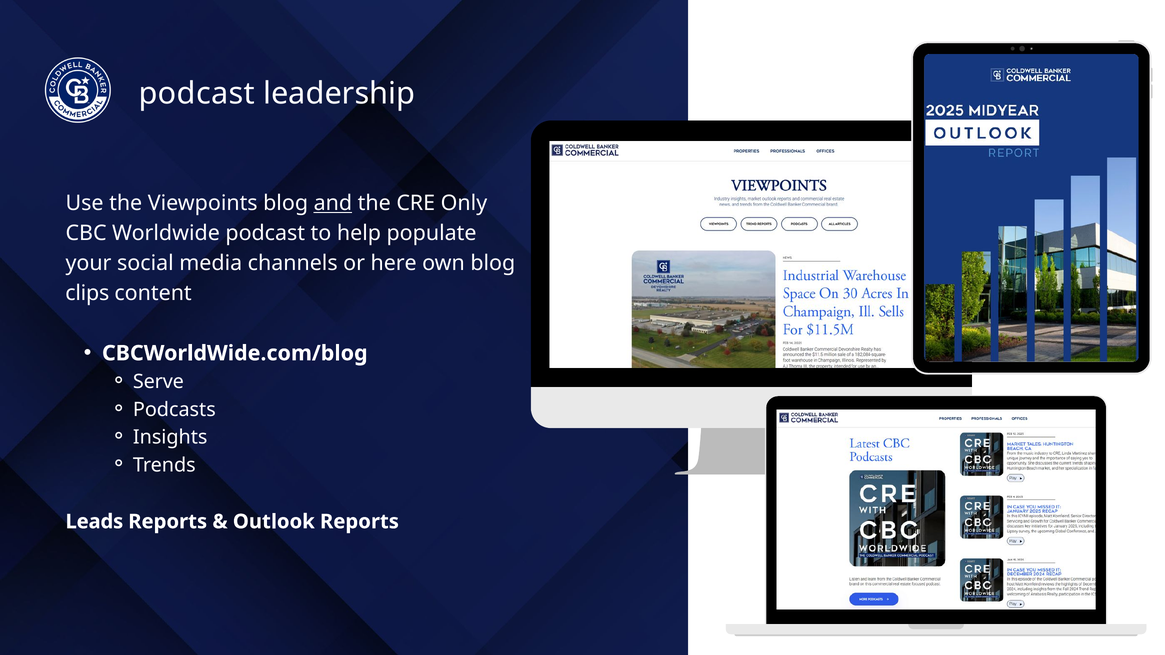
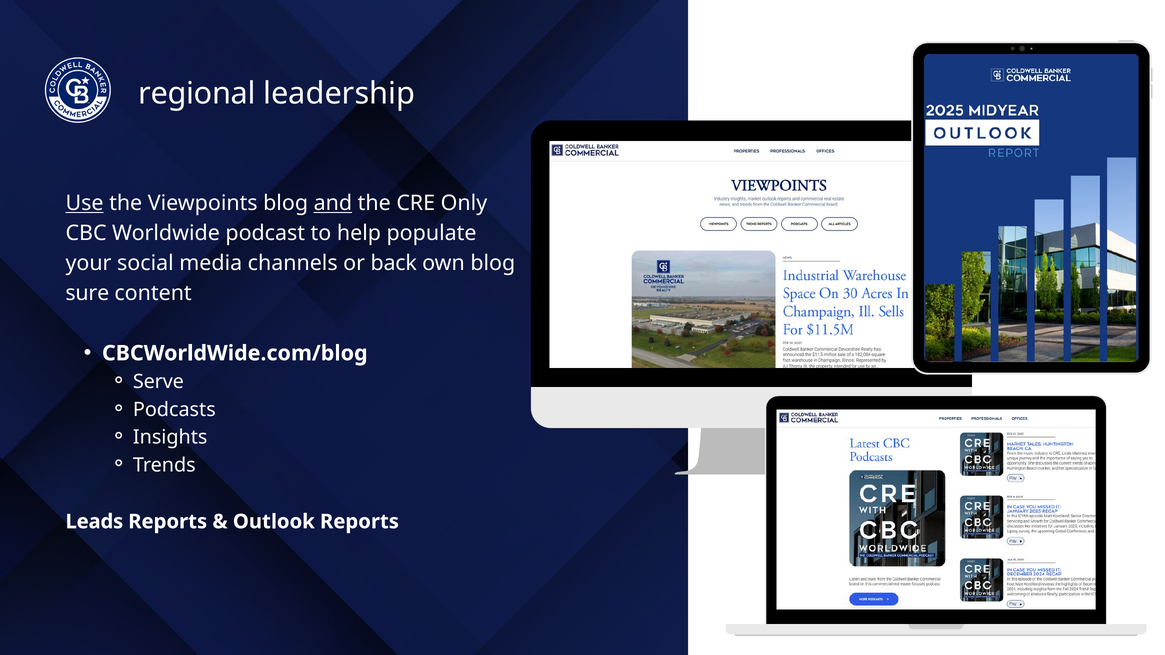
podcast: podcast -> regional (197, 94)
Use underline: none -> present (85, 203)
here: here -> back (394, 263)
clips: clips -> sure (87, 293)
